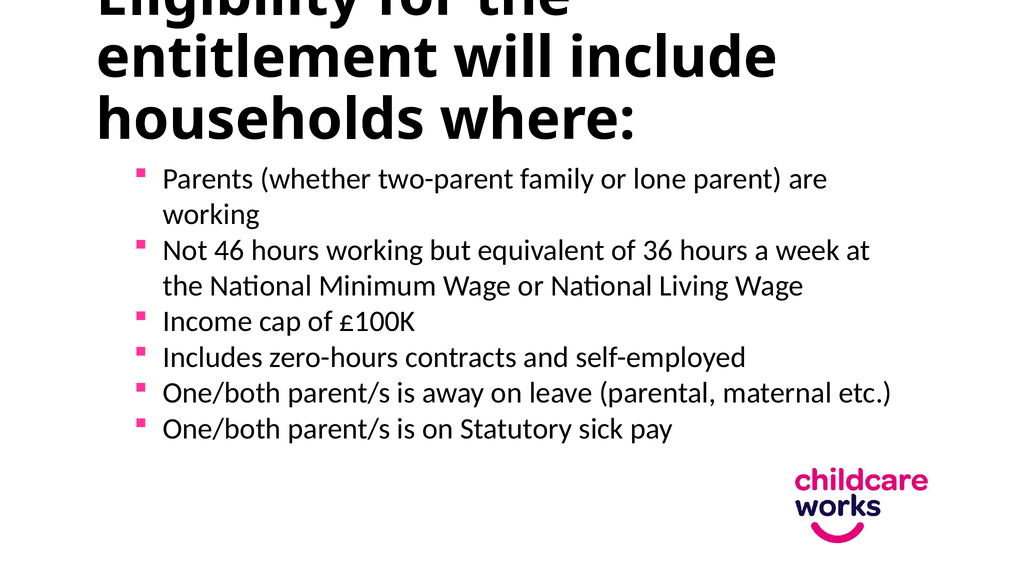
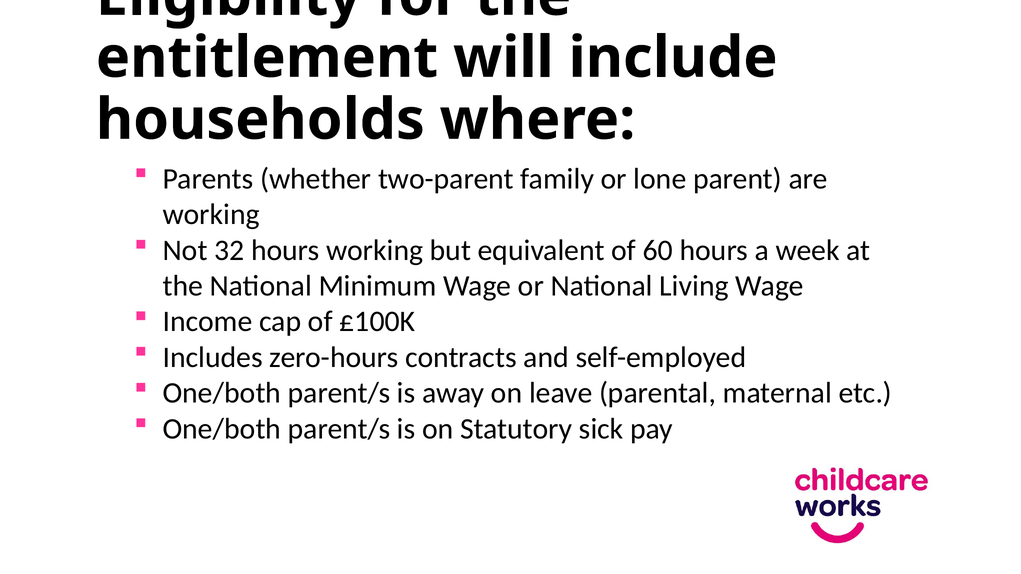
46: 46 -> 32 (229, 250)
36: 36 -> 60 (658, 250)
